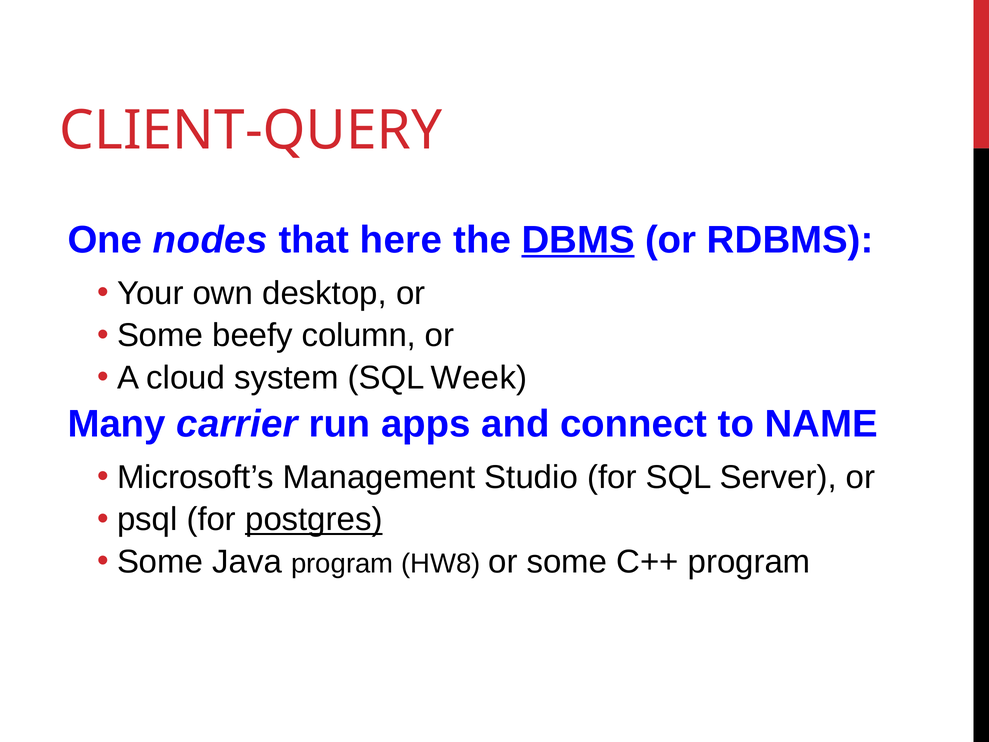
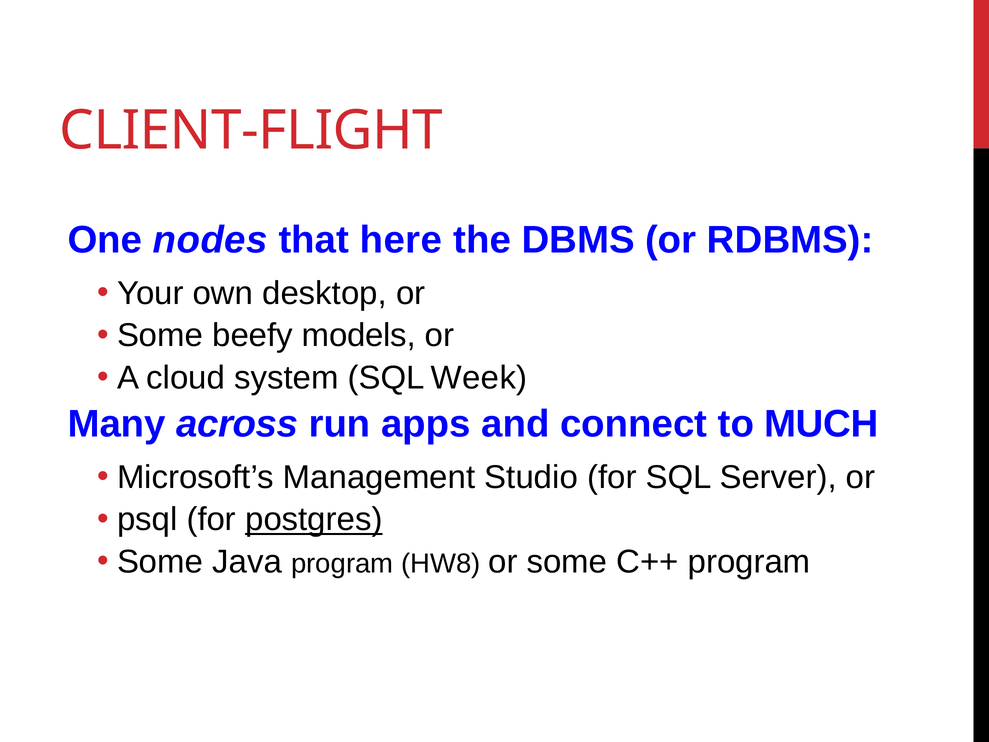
CLIENT-QUERY: CLIENT-QUERY -> CLIENT-FLIGHT (251, 131)
DBMS underline: present -> none (578, 240)
column: column -> models (359, 335)
carrier: carrier -> across (237, 424)
NAME: NAME -> MUCH (821, 424)
